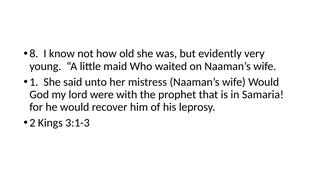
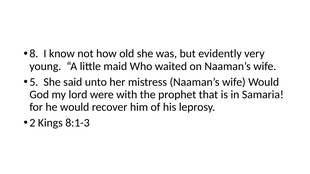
1: 1 -> 5 (34, 82)
3:1-3: 3:1-3 -> 8:1-3 (78, 123)
